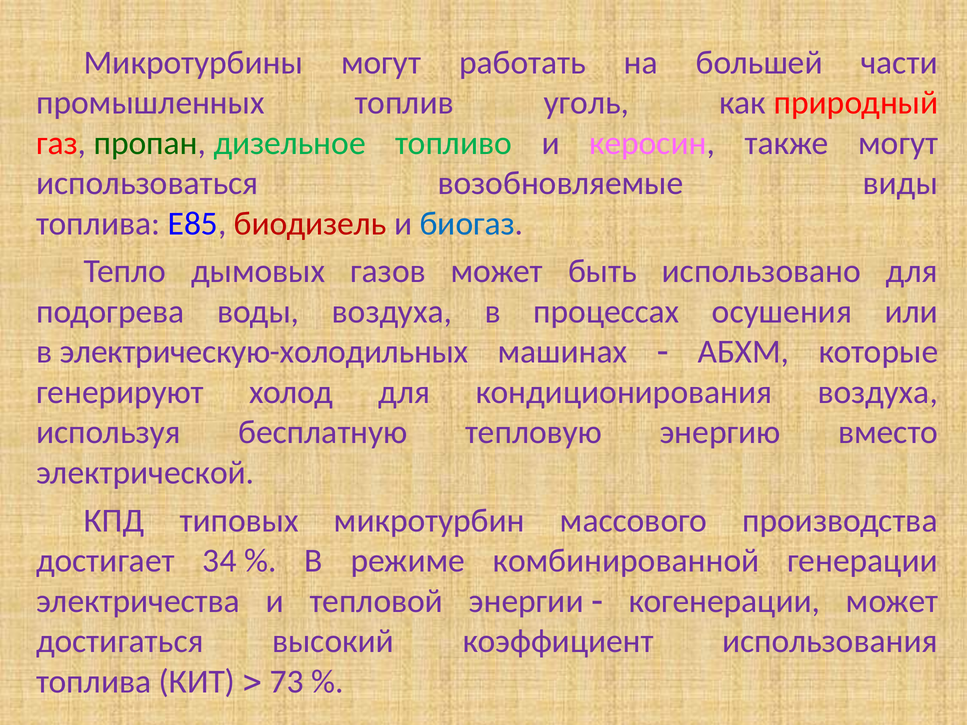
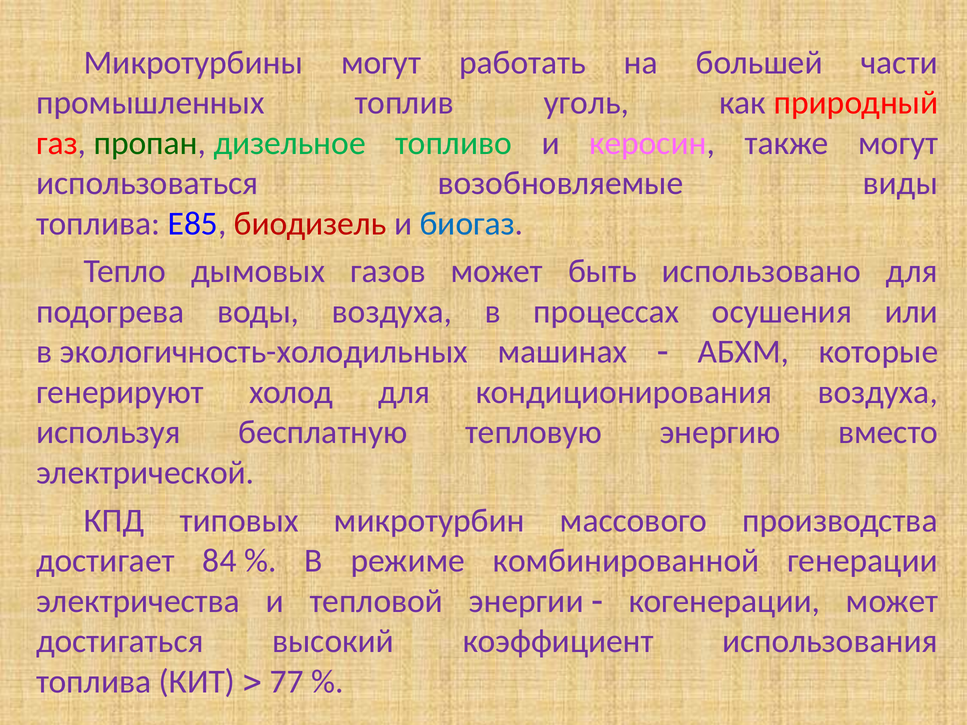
электрическую-холодильных: электрическую-холодильных -> экологичность-холодильных (264, 352)
34: 34 -> 84 (220, 561)
73: 73 -> 77 (287, 682)
